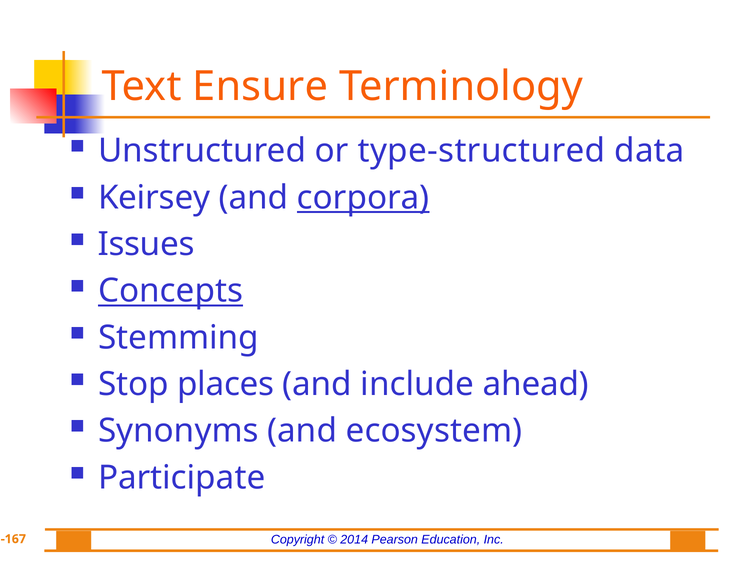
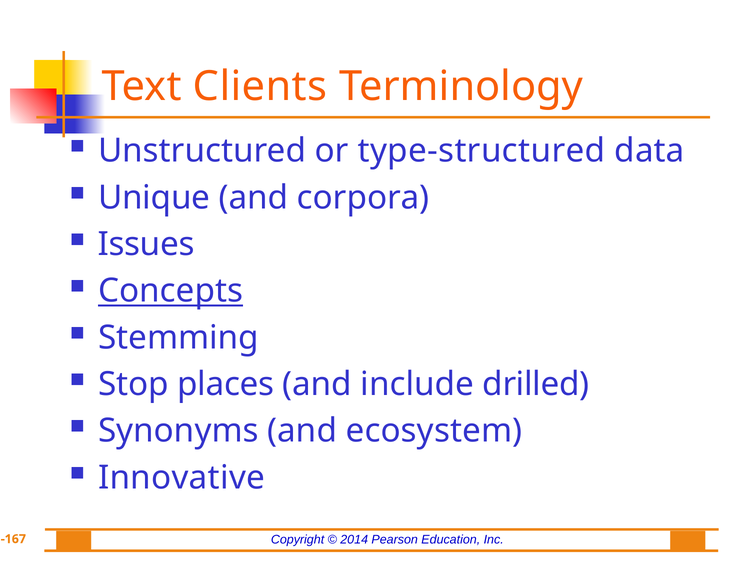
Ensure: Ensure -> Clients (260, 87)
Keirsey: Keirsey -> Unique (154, 198)
corpora underline: present -> none (363, 198)
ahead: ahead -> drilled (536, 384)
Participate: Participate -> Innovative (182, 477)
